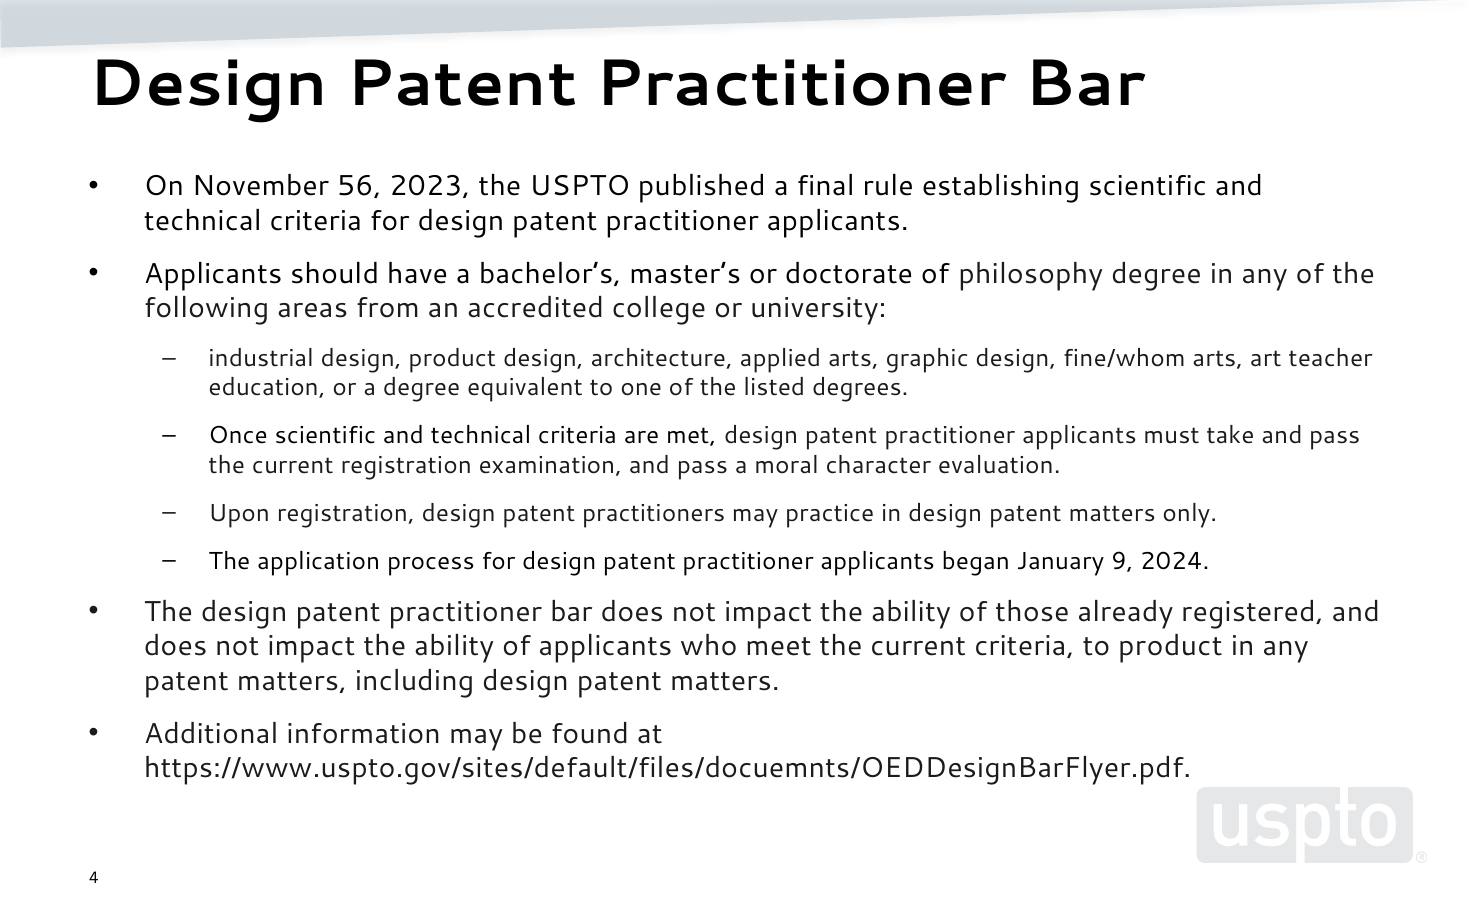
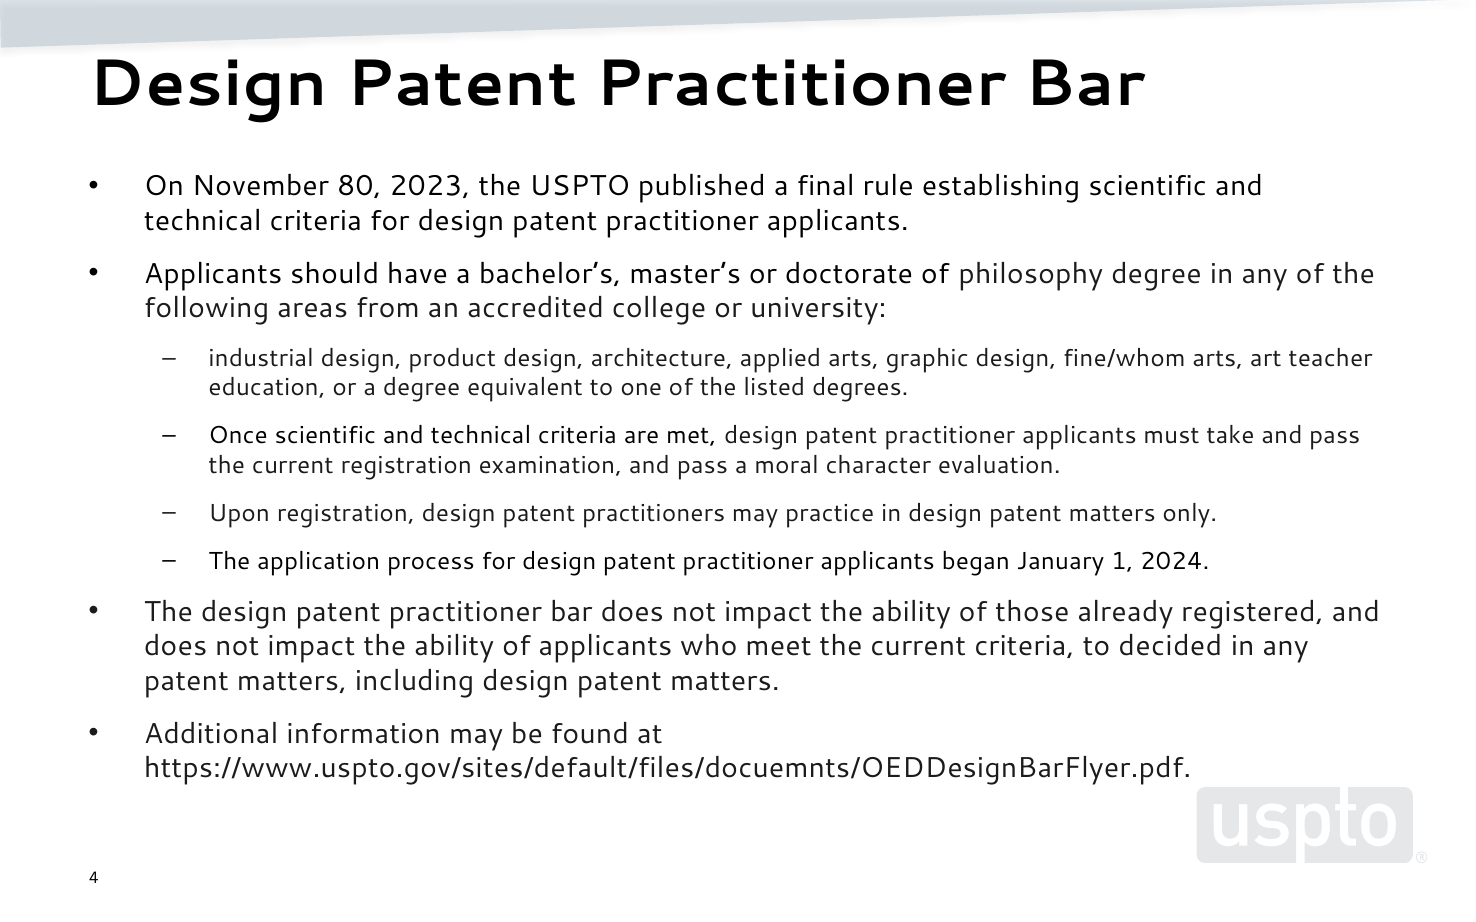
56: 56 -> 80 (359, 187)
9: 9 -> 1 (1122, 562)
to product: product -> decided (1170, 647)
